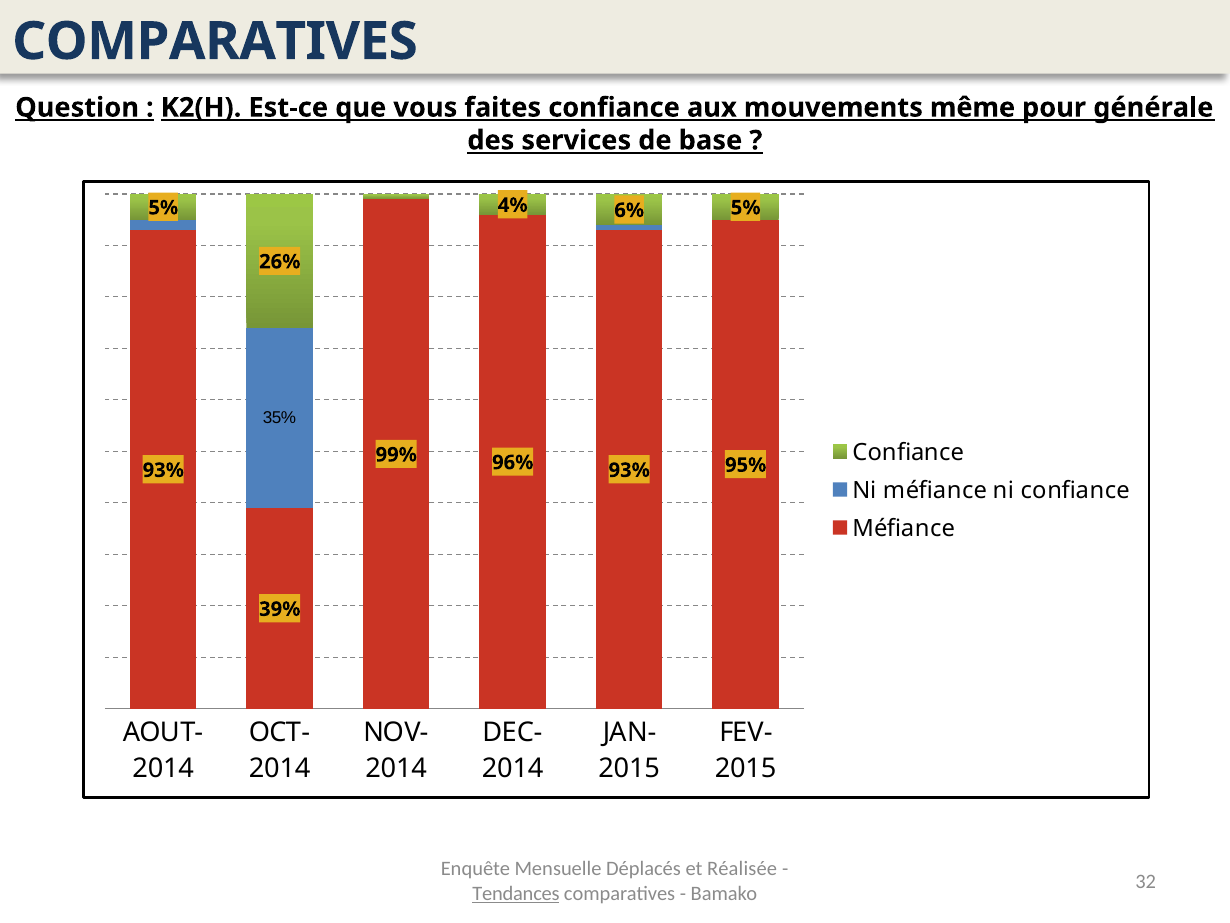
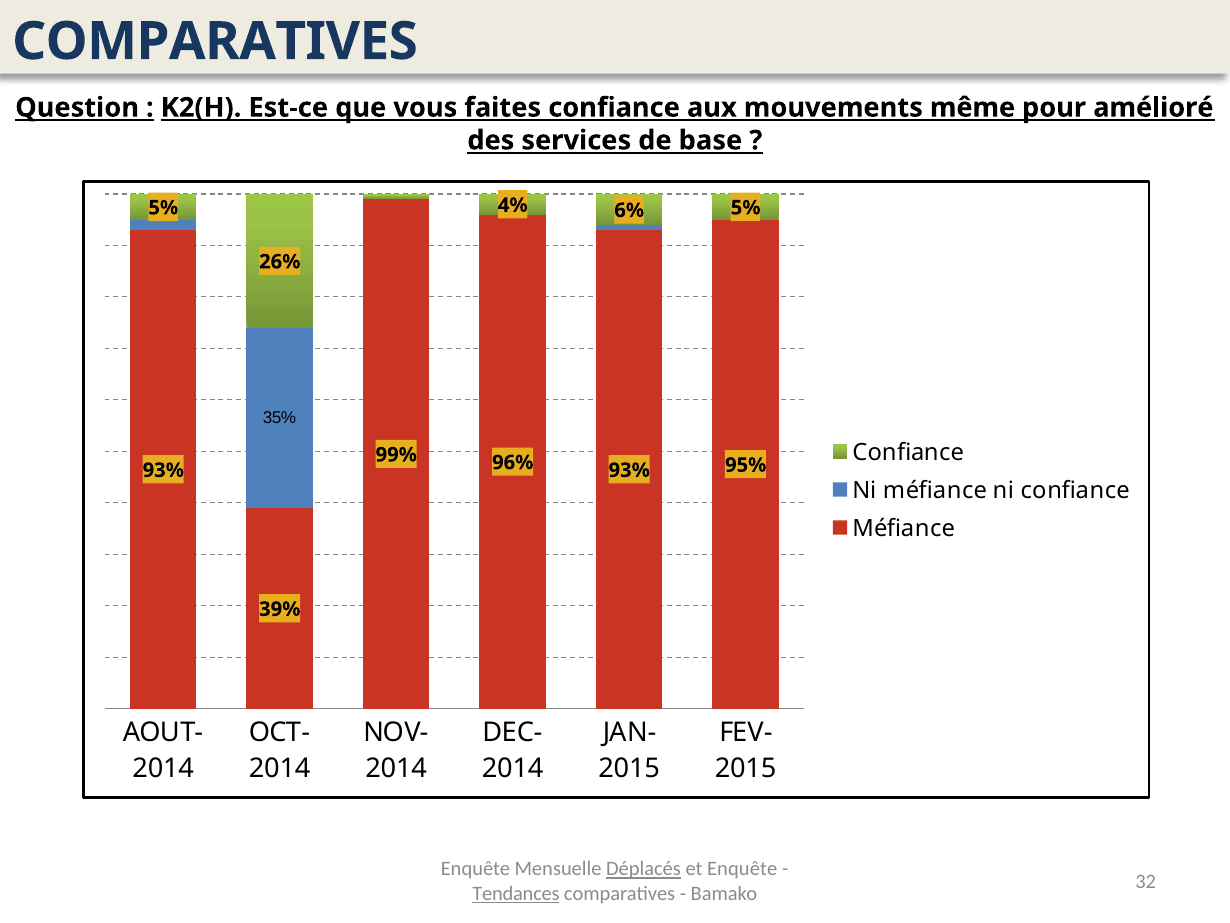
générale: générale -> amélioré (1153, 108)
Déplacés underline: none -> present (643, 869)
et Réalisée: Réalisée -> Enquête (742, 869)
